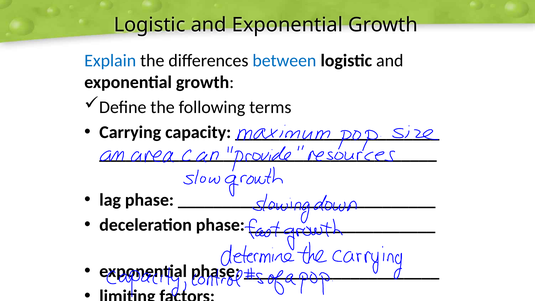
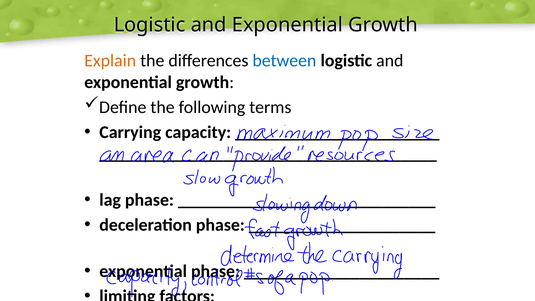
Explain colour: blue -> orange (110, 61)
